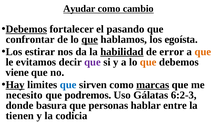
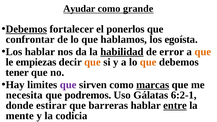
cambio: cambio -> grande (138, 9)
pasando: pasando -> ponerlos (126, 29)
que underline: present -> none (90, 39)
Los estirar: estirar -> hablar (40, 52)
evitamos: evitamos -> empiezas (36, 62)
que colour: purple -> orange (92, 62)
viene: viene -> tener (17, 73)
Hay underline: present -> none (15, 85)
que colour: blue -> purple (68, 85)
necesito: necesito -> necesita (24, 95)
6:2-3: 6:2-3 -> 6:2-1 (184, 95)
basura: basura -> estirar (51, 106)
personas: personas -> barreras (108, 106)
entre underline: none -> present (175, 106)
tienen: tienen -> mente (20, 116)
